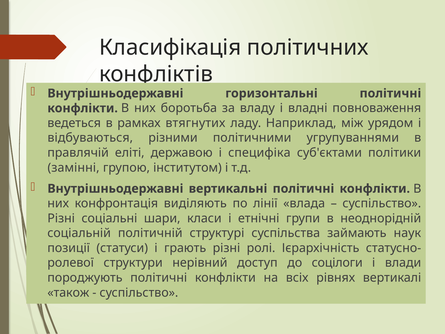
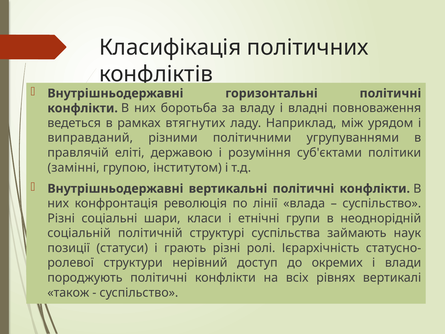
відбуваються: відбуваються -> виправданий (90, 138)
специфіка: специфіка -> розуміння (259, 153)
виділяють: виділяють -> революція (195, 203)
соцілоги: соцілоги -> окремих (337, 263)
